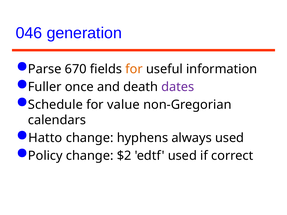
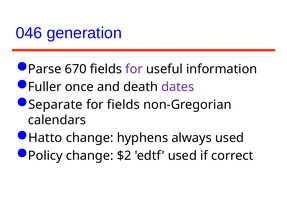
for colour: orange -> purple (134, 69)
Schedule: Schedule -> Separate (55, 105)
for value: value -> fields (123, 105)
